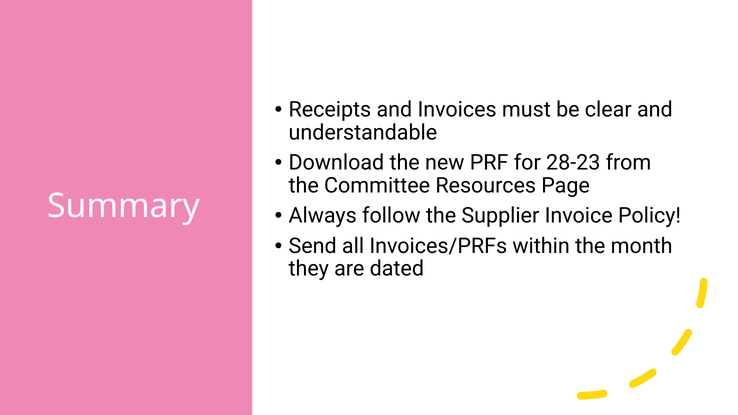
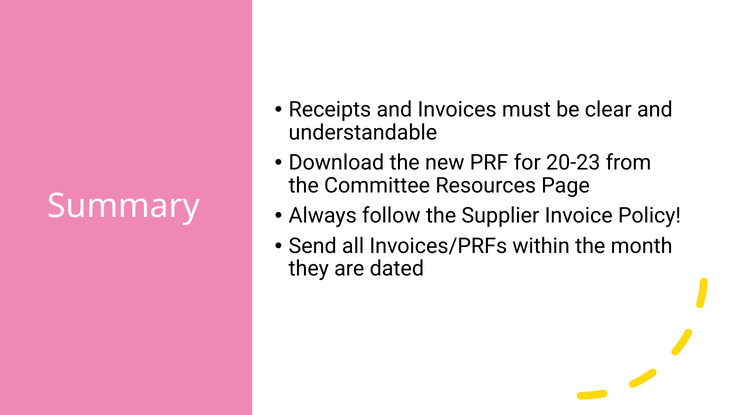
28-23: 28-23 -> 20-23 (573, 163)
